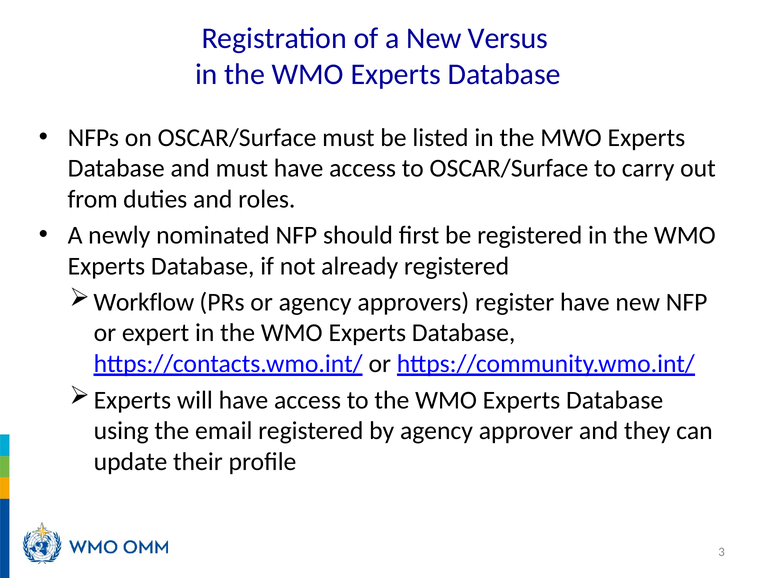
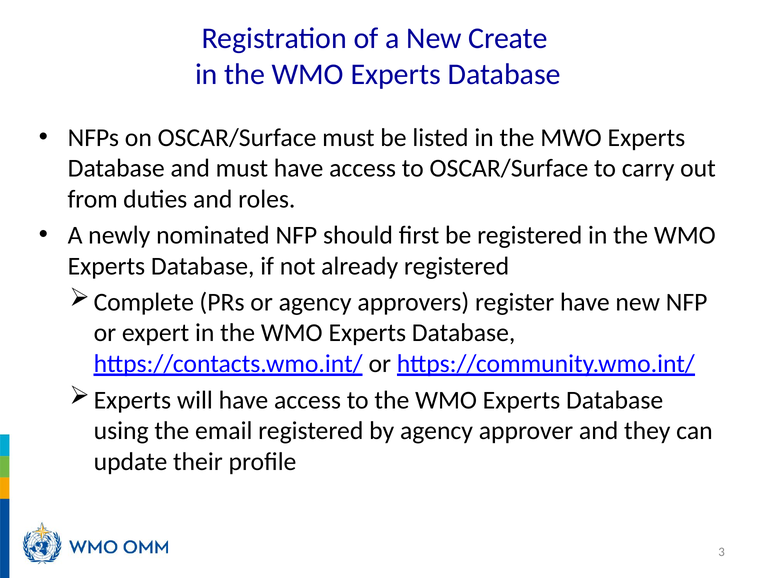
Versus: Versus -> Create (508, 38)
Workflow: Workflow -> Complete (144, 302)
